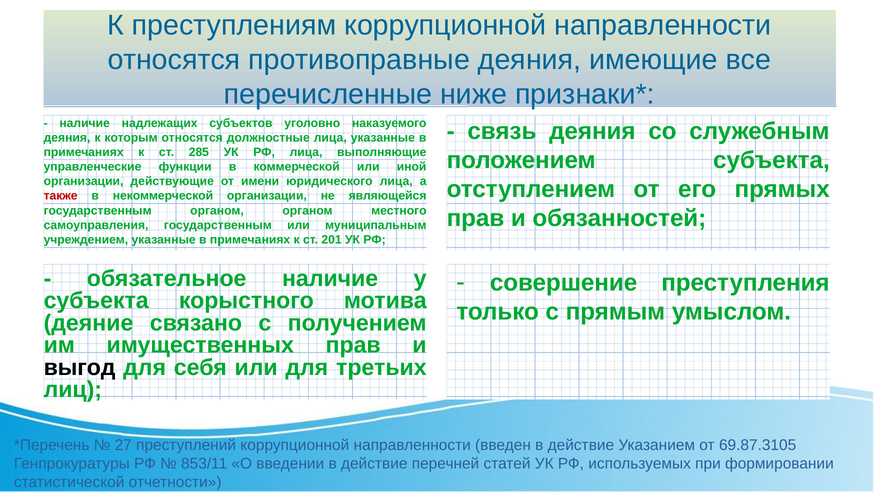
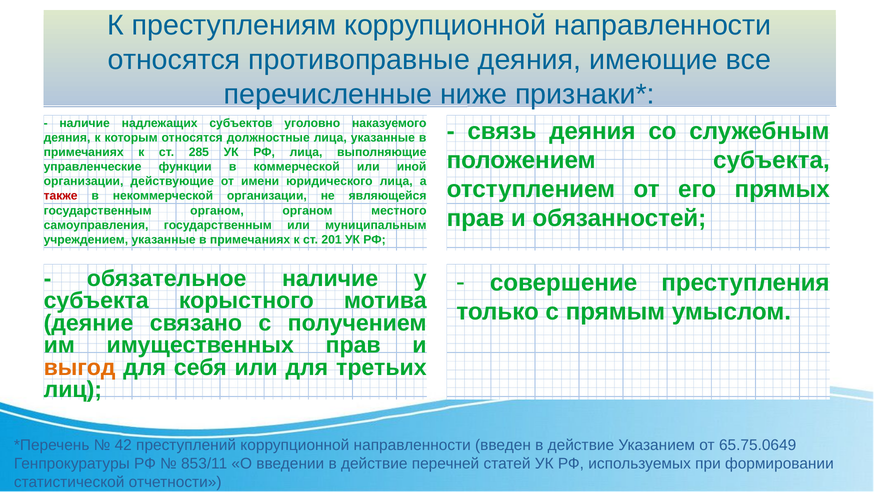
выгод colour: black -> orange (80, 367)
27: 27 -> 42 (123, 445)
69.87.3105: 69.87.3105 -> 65.75.0649 (758, 445)
